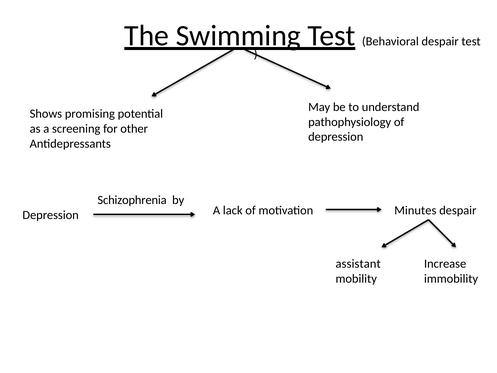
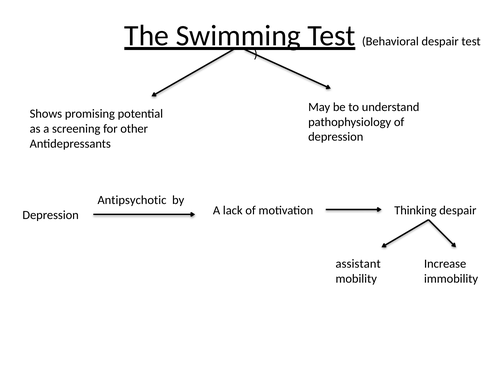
Schizophrenia: Schizophrenia -> Antipsychotic (132, 200)
Minutes: Minutes -> Thinking (415, 210)
